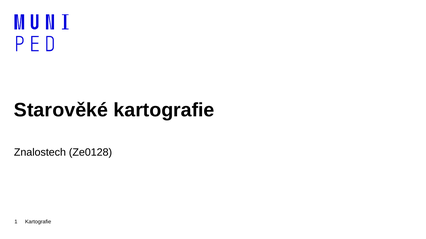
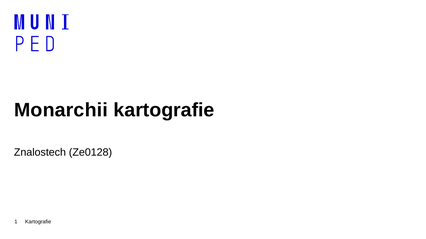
Starověké: Starověké -> Monarchii (61, 111)
